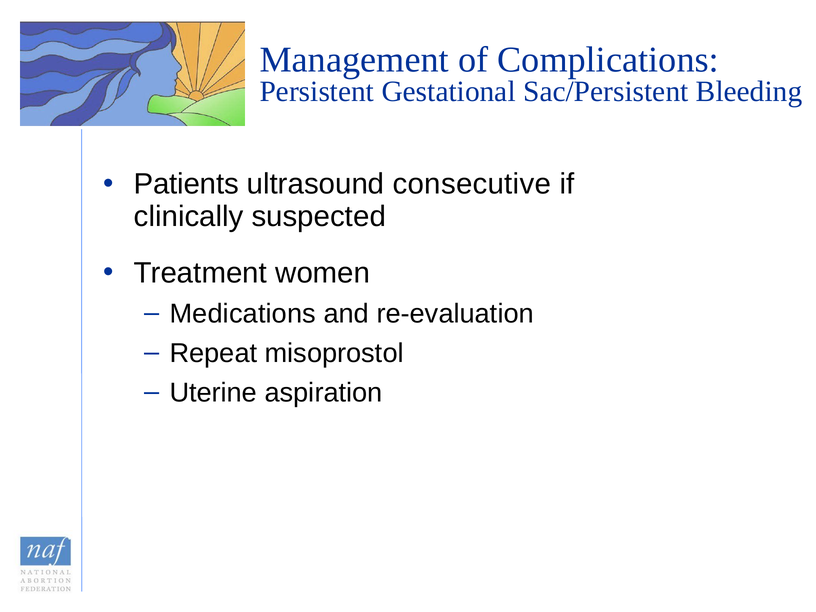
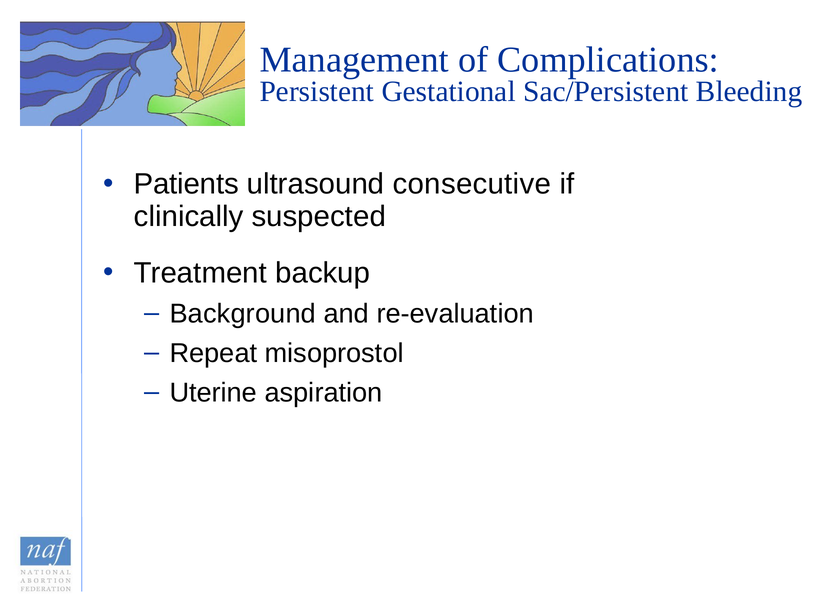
women: women -> backup (323, 273)
Medications: Medications -> Background (243, 314)
